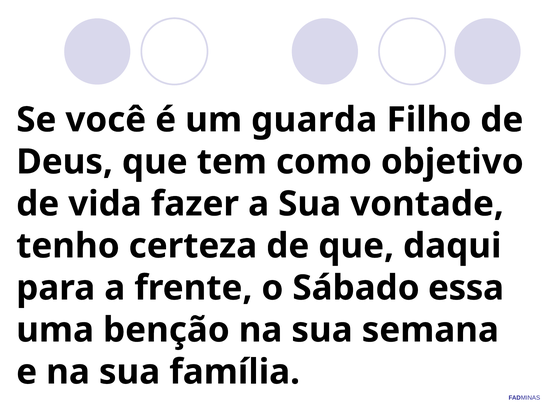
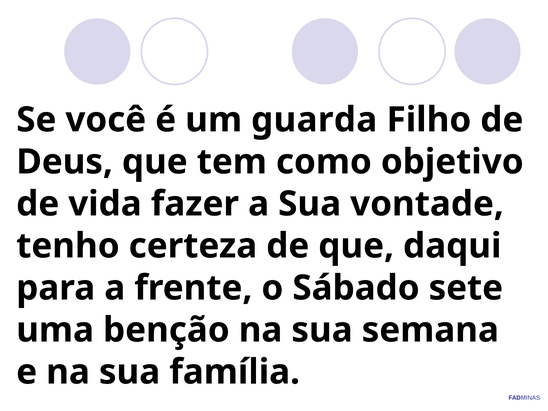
essa: essa -> sete (466, 288)
